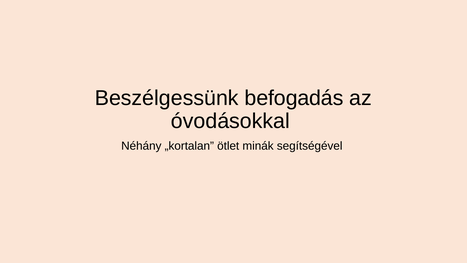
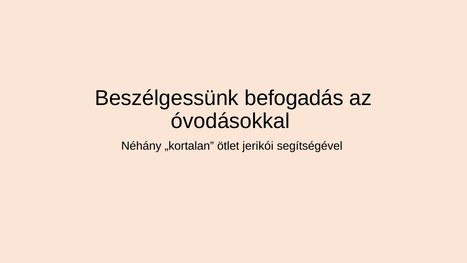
minák: minák -> jerikói (258, 146)
